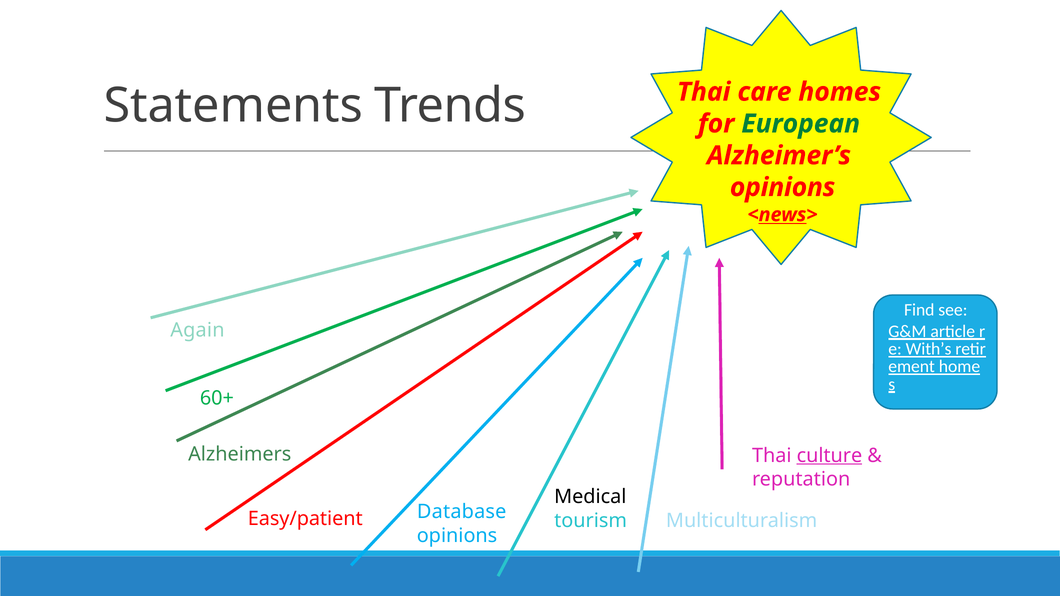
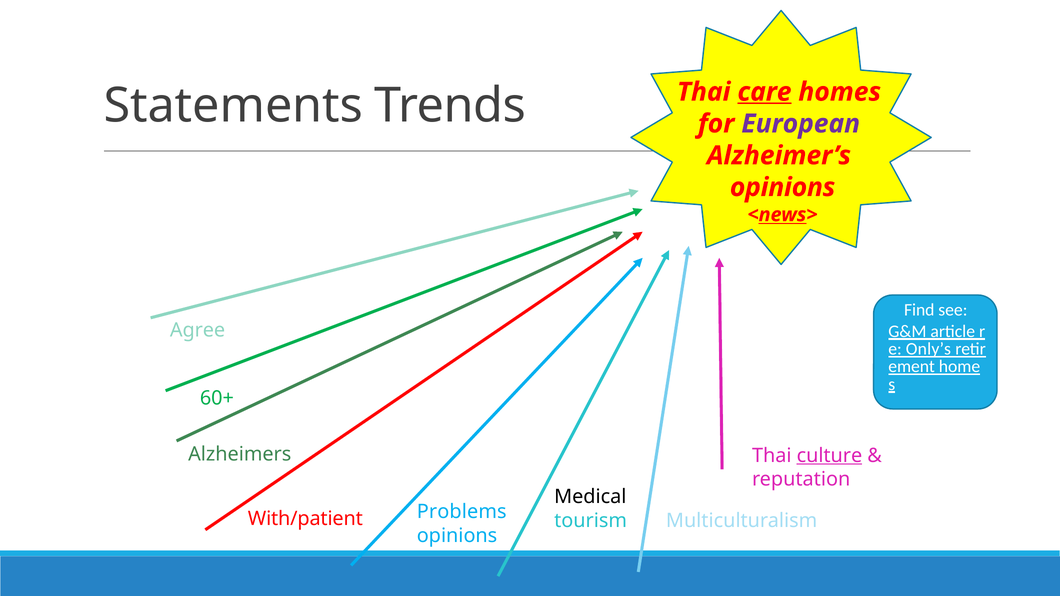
care underline: none -> present (765, 92)
European colour: green -> purple (801, 124)
Again: Again -> Agree (198, 330)
With’s: With’s -> Only’s (928, 349)
Database: Database -> Problems (462, 512)
Easy/patient: Easy/patient -> With/patient (305, 519)
